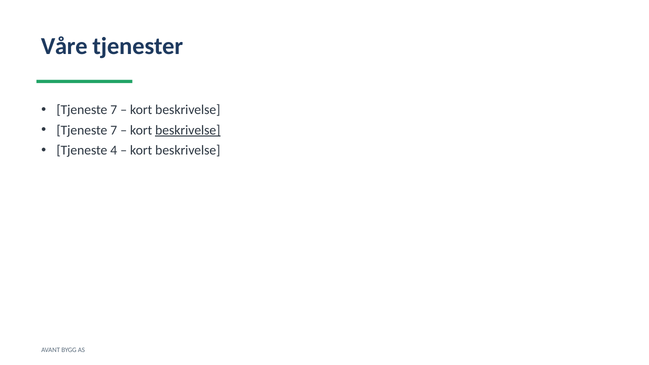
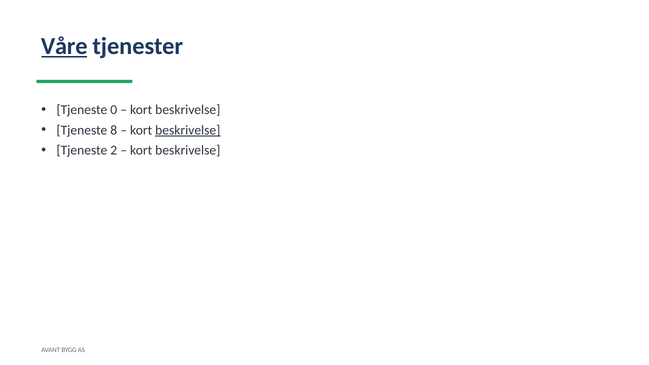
Våre underline: none -> present (64, 46)
7: 7 -> 0 (114, 110)
7: 7 -> 8 (114, 130)
4: 4 -> 2 (114, 151)
